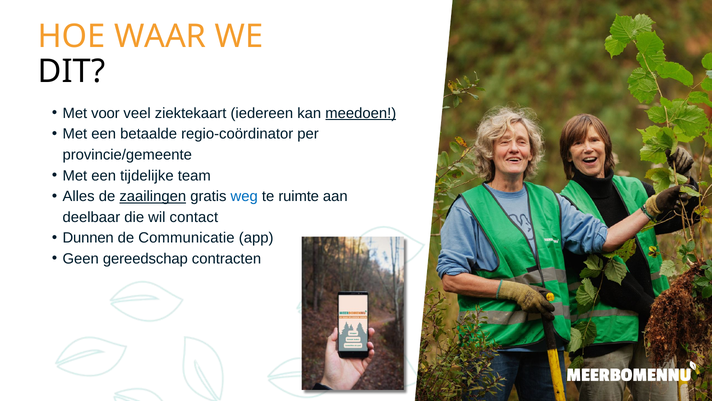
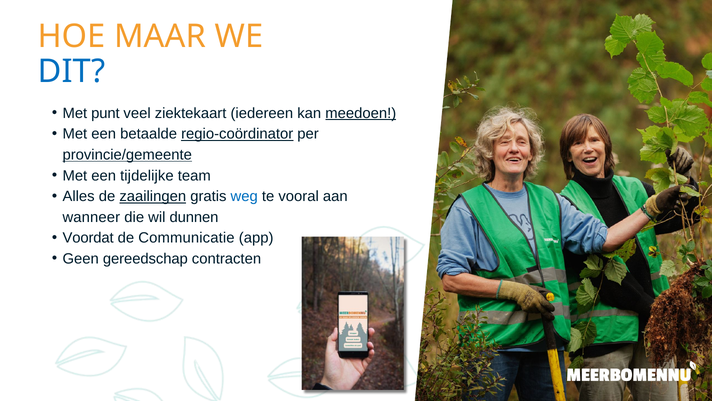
WAAR: WAAR -> MAAR (160, 36)
DIT colour: black -> blue (72, 71)
voor: voor -> punt (105, 113)
regio-coördinator underline: none -> present (237, 134)
provincie/gemeente underline: none -> present (127, 155)
ruimte: ruimte -> vooral (299, 196)
deelbaar: deelbaar -> wanneer (91, 217)
contact: contact -> dunnen (194, 217)
Dunnen: Dunnen -> Voordat (88, 238)
